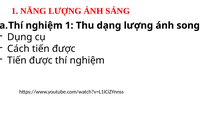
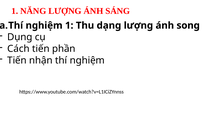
Cách tiến được: được -> phần (64, 49)
được: được -> nhận (41, 60)
